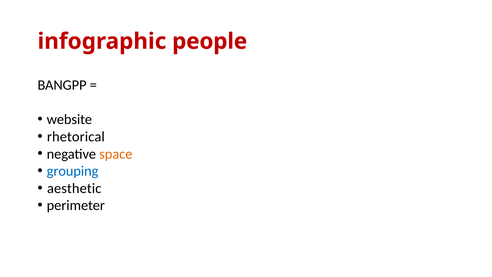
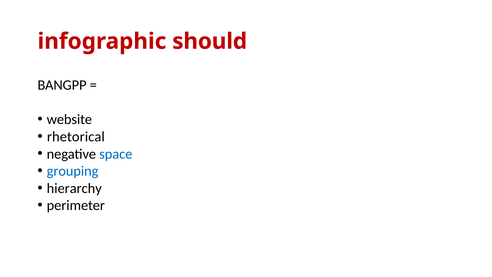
people: people -> should (210, 41)
space colour: orange -> blue (116, 154)
aesthetic: aesthetic -> hierarchy (74, 188)
